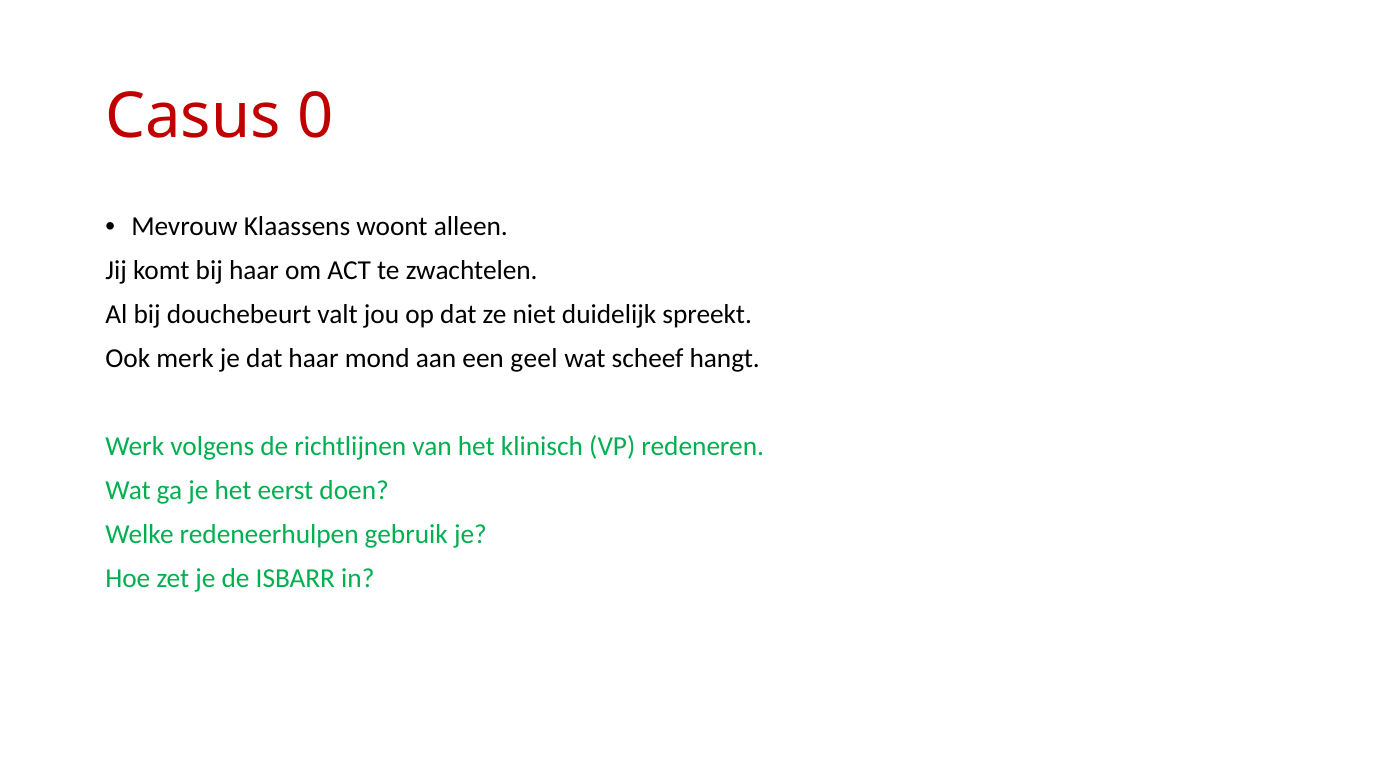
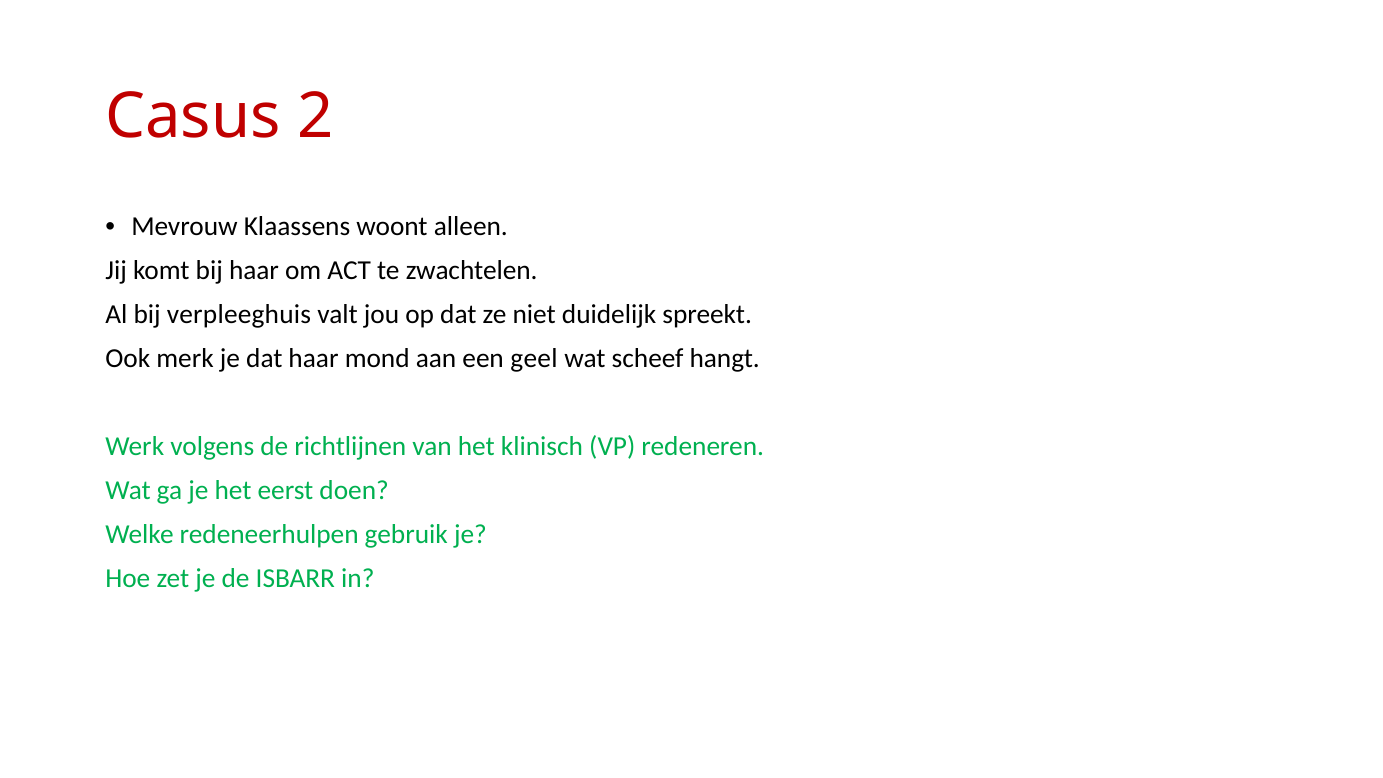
0: 0 -> 2 (315, 116)
douchebeurt: douchebeurt -> verpleeghuis (239, 315)
